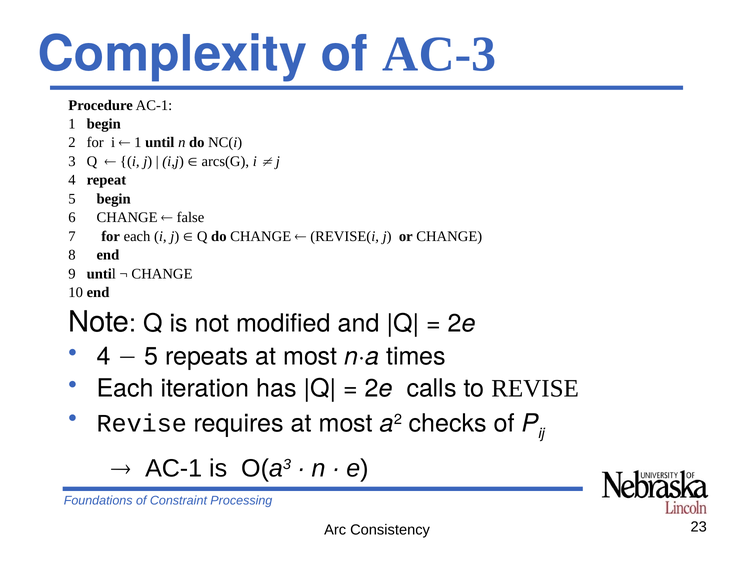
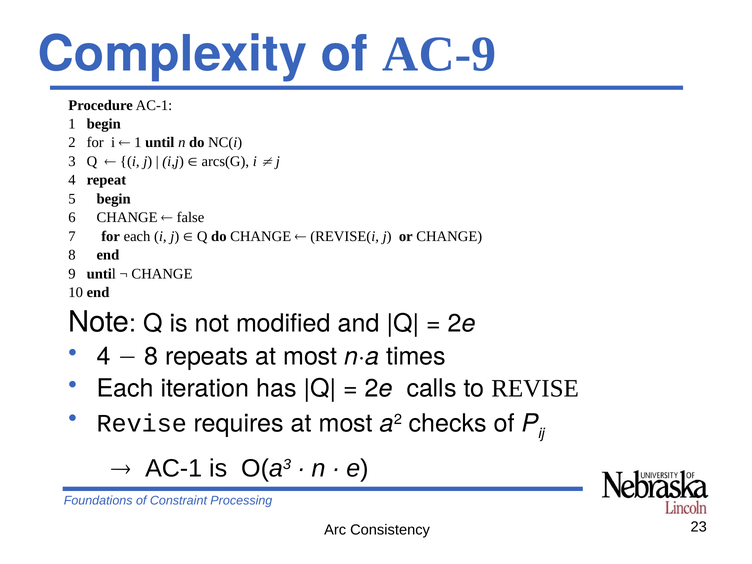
AC-3: AC-3 -> AC-9 (439, 54)
5: 5 -> 8 (151, 356)
